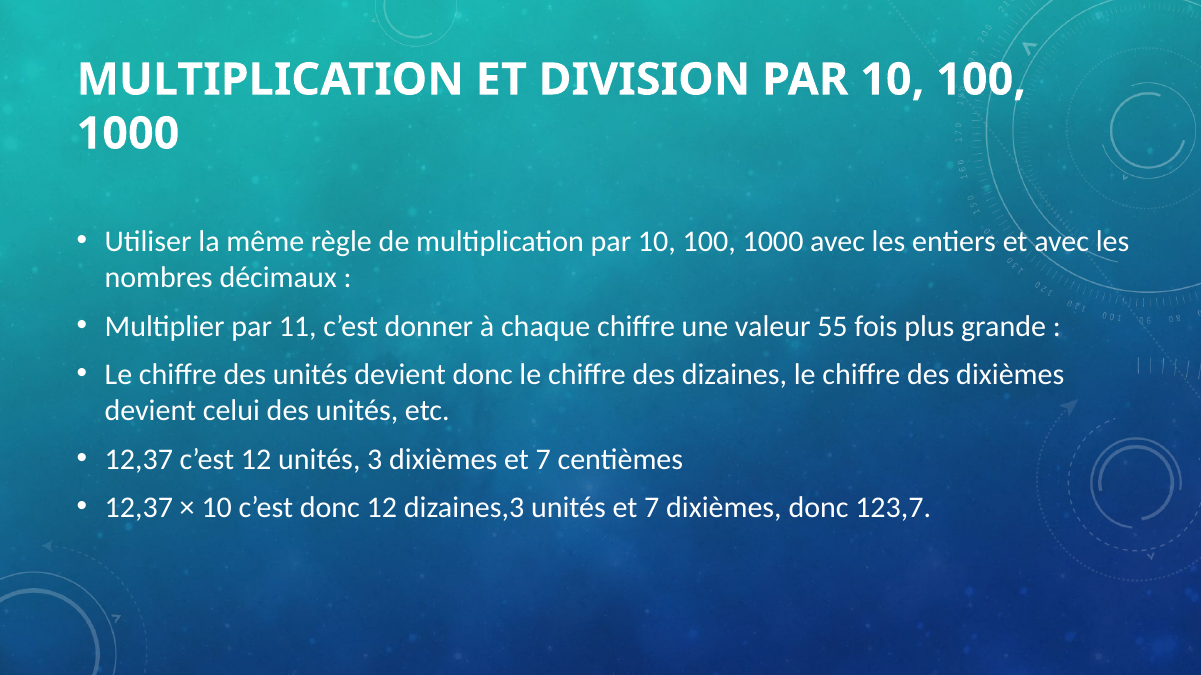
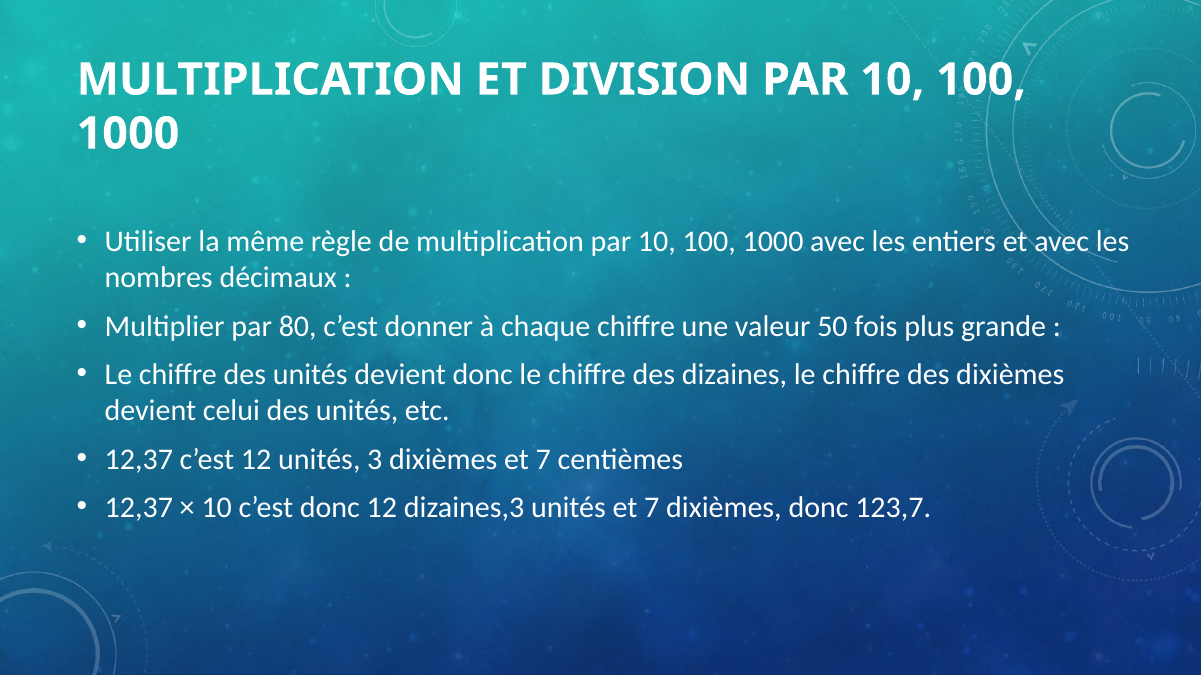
11: 11 -> 80 (298, 326)
55: 55 -> 50 (832, 326)
